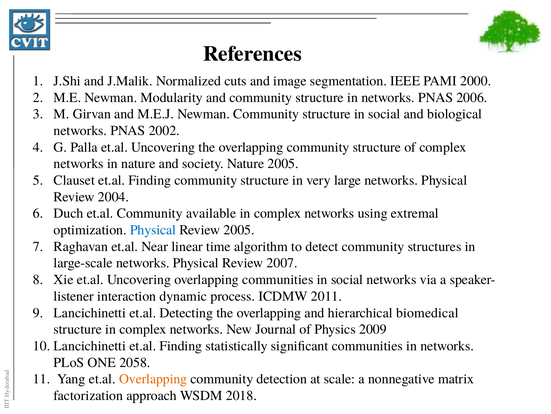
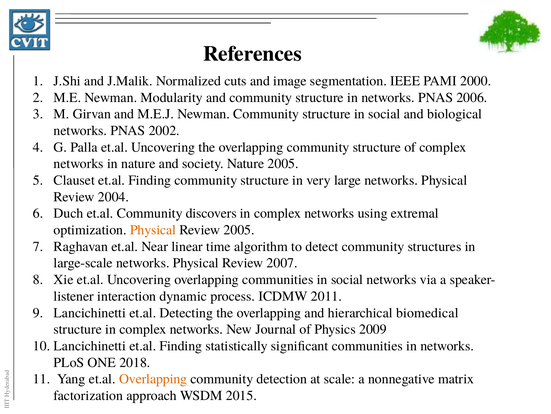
available: available -> discovers (211, 213)
Physical colour: blue -> orange (153, 230)
2058: 2058 -> 2018 (135, 362)
2018: 2018 -> 2015 (241, 395)
